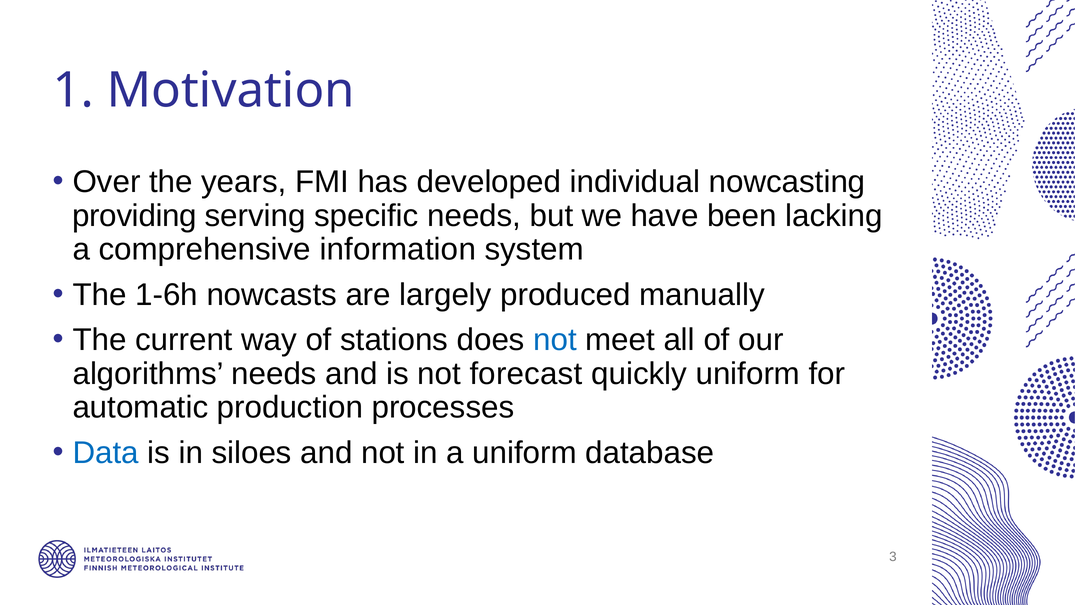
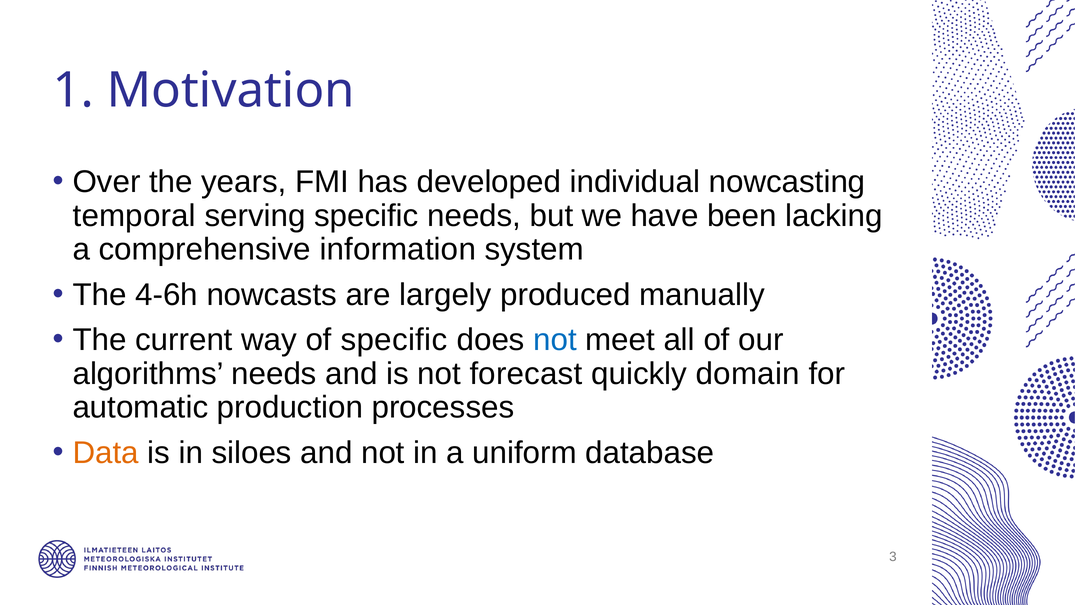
providing: providing -> temporal (134, 216)
1-6h: 1-6h -> 4-6h (167, 295)
of stations: stations -> specific (394, 340)
quickly uniform: uniform -> domain (748, 374)
Data colour: blue -> orange (106, 452)
